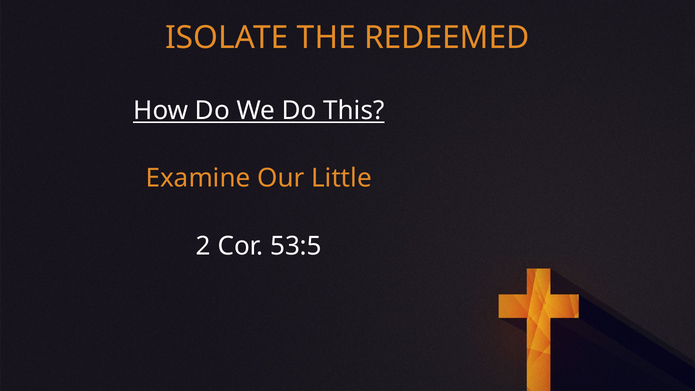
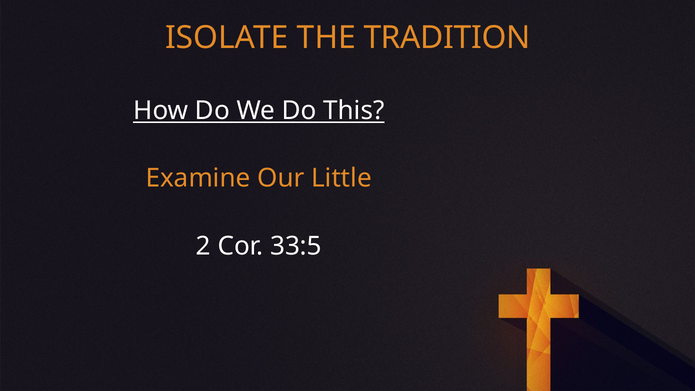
REDEEMED: REDEEMED -> TRADITION (447, 38)
53:5: 53:5 -> 33:5 (296, 246)
